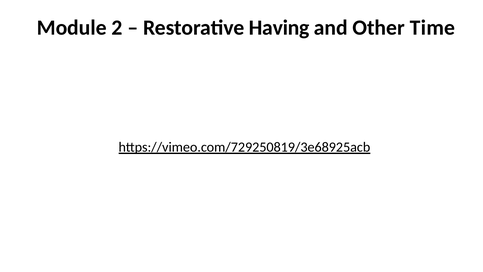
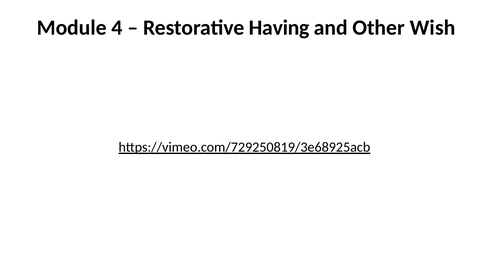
2: 2 -> 4 (117, 28)
Time: Time -> Wish (433, 28)
